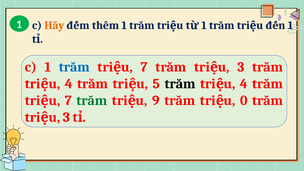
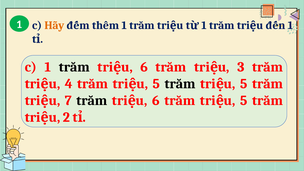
trăm colour: blue -> black (74, 67)
7: 7 -> 6 (144, 67)
4: 4 -> 5 (244, 84)
trăm colour: green -> black (92, 101)
9: 9 -> 6 (156, 101)
0: 0 -> 5 (244, 101)
3: 3 -> 2 (67, 117)
